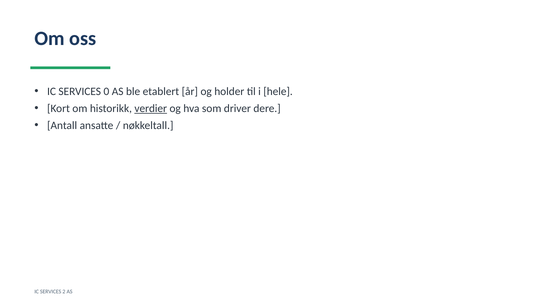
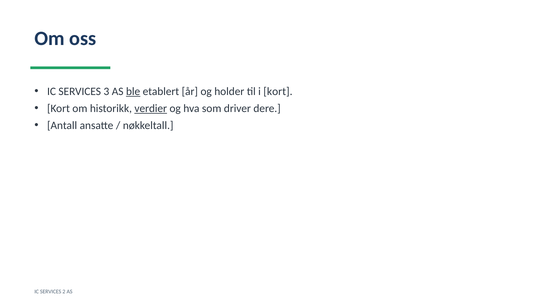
0: 0 -> 3 (106, 92)
ble underline: none -> present (133, 92)
i hele: hele -> kort (278, 92)
